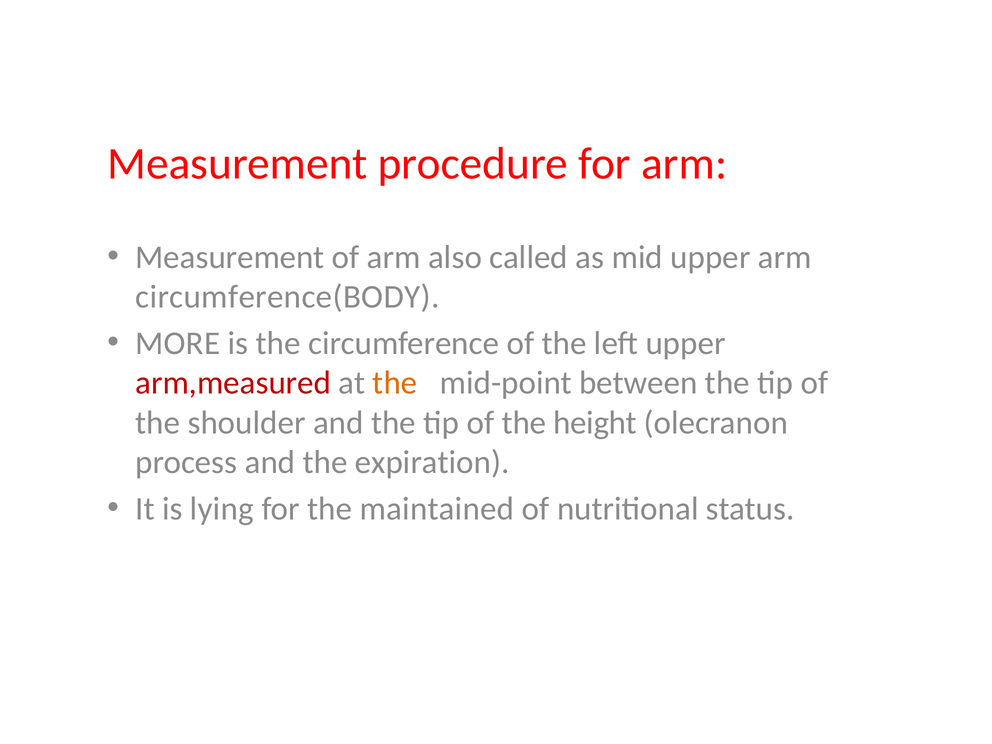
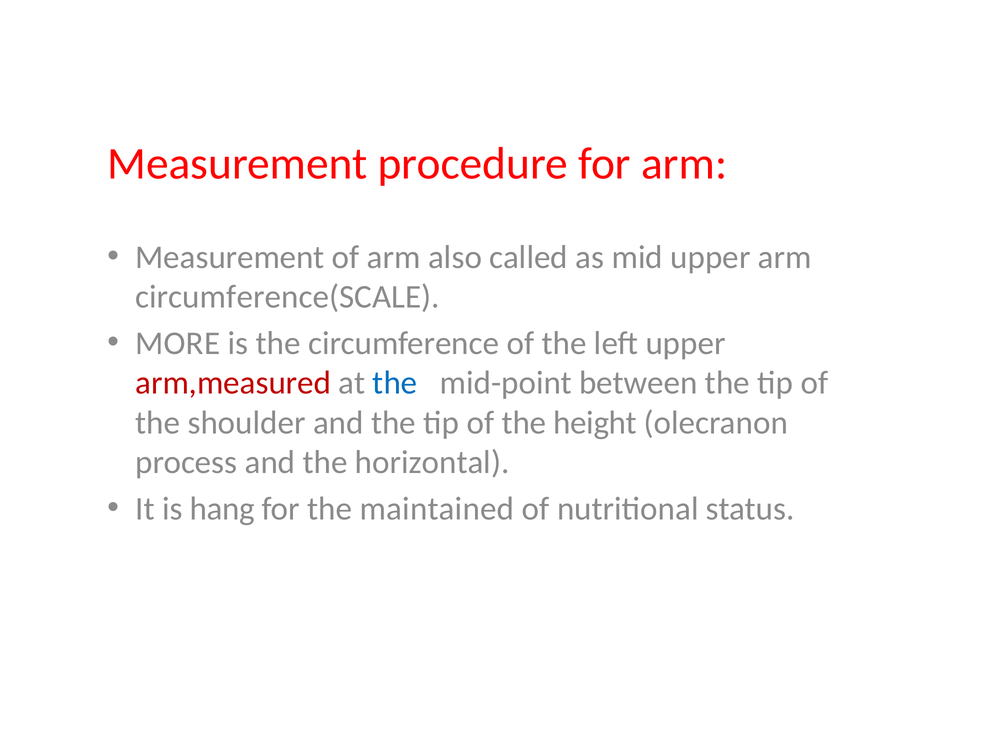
circumference(BODY: circumference(BODY -> circumference(SCALE (288, 297)
the colour: orange -> blue (395, 383)
expiration: expiration -> horizontal (432, 462)
lying: lying -> hang (222, 509)
